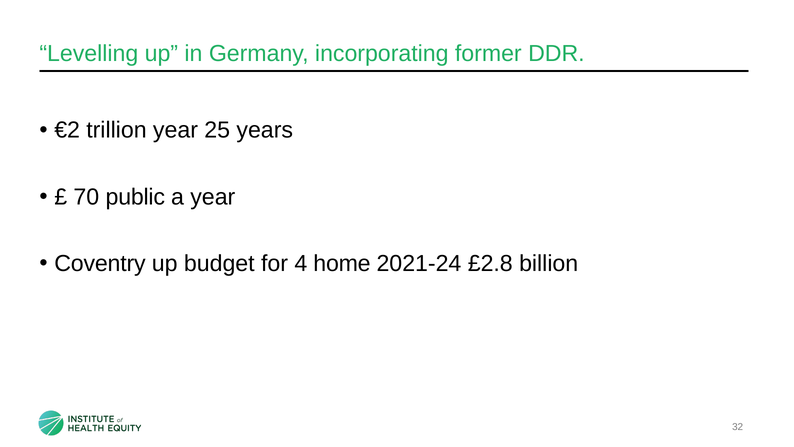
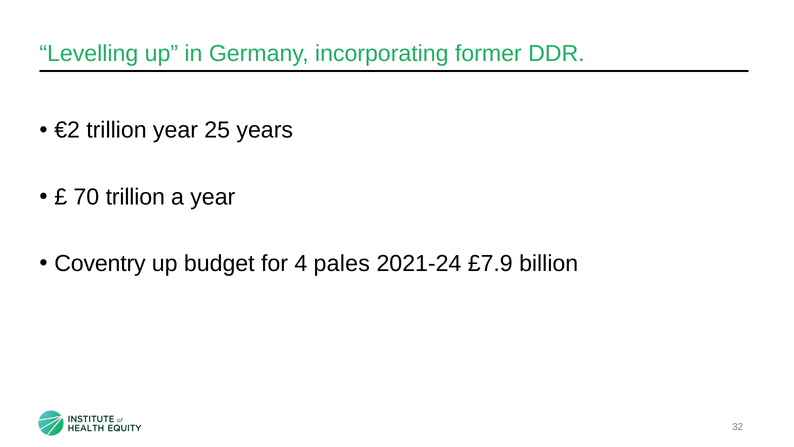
70 public: public -> trillion (135, 197)
home: home -> pales (342, 263)
£2.8: £2.8 -> £7.9 (490, 263)
